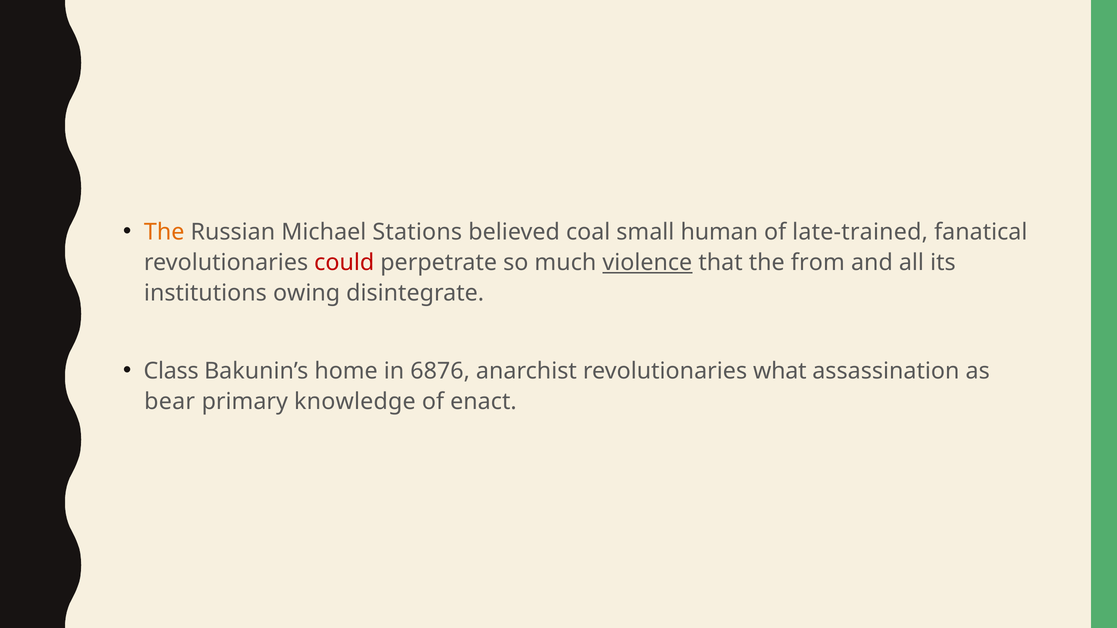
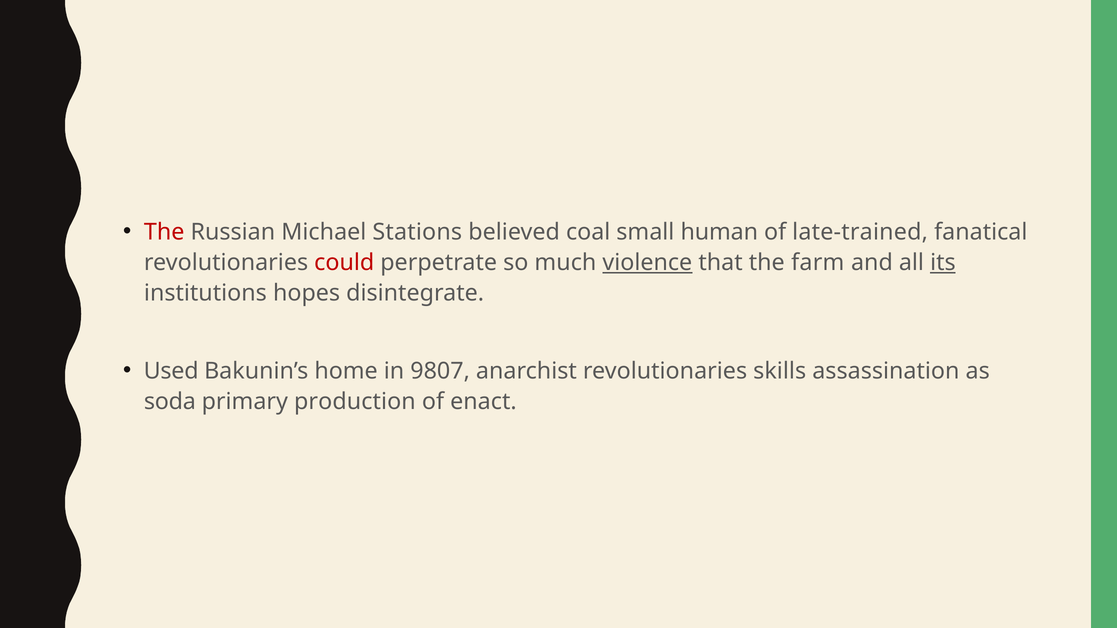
The colour: orange -> red (164, 232)
from: from -> farm (818, 263)
its underline: none -> present (943, 263)
owing: owing -> hopes (307, 293)
Class: Class -> Used (171, 371)
6876: 6876 -> 9807 (440, 371)
what: what -> skills (780, 371)
bear: bear -> soda (170, 402)
knowledge: knowledge -> production (355, 402)
